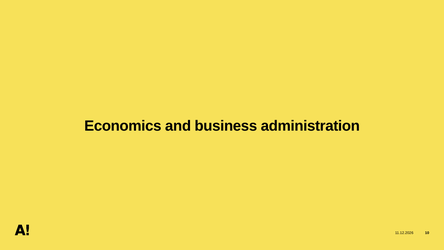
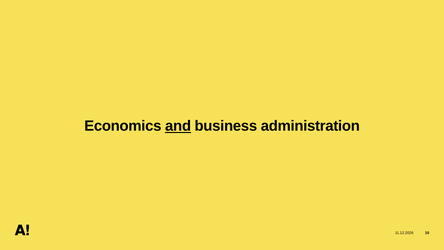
and underline: none -> present (178, 126)
